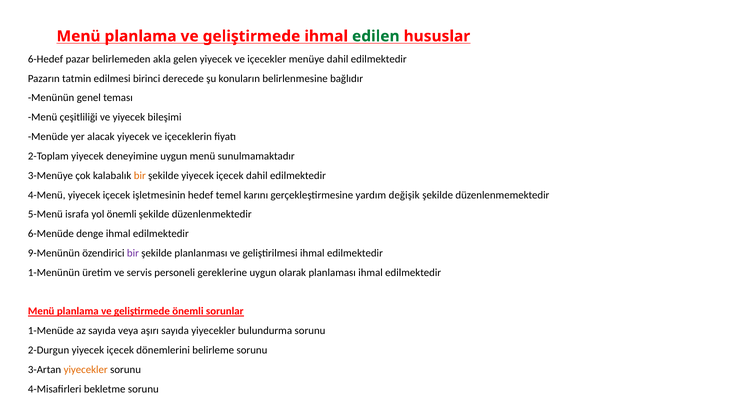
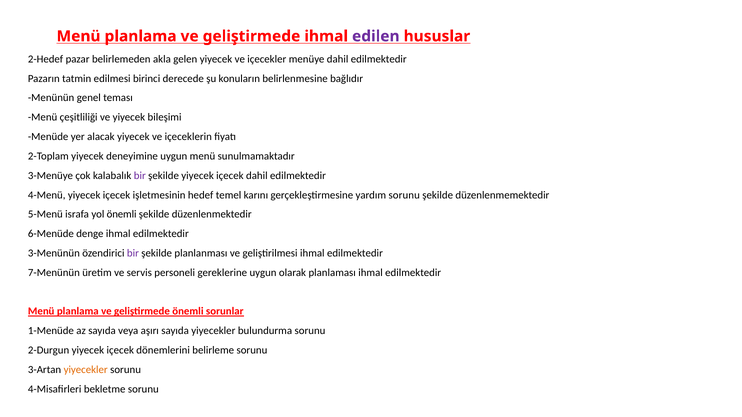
edilen colour: green -> purple (376, 36)
6-Hedef: 6-Hedef -> 2-Hedef (46, 59)
bir colour: orange -> purple (140, 176)
yardım değişik: değişik -> sorunu (404, 195)
9-Menünün: 9-Menünün -> 3-Menünün (54, 253)
1-Menünün: 1-Menünün -> 7-Menünün (54, 273)
